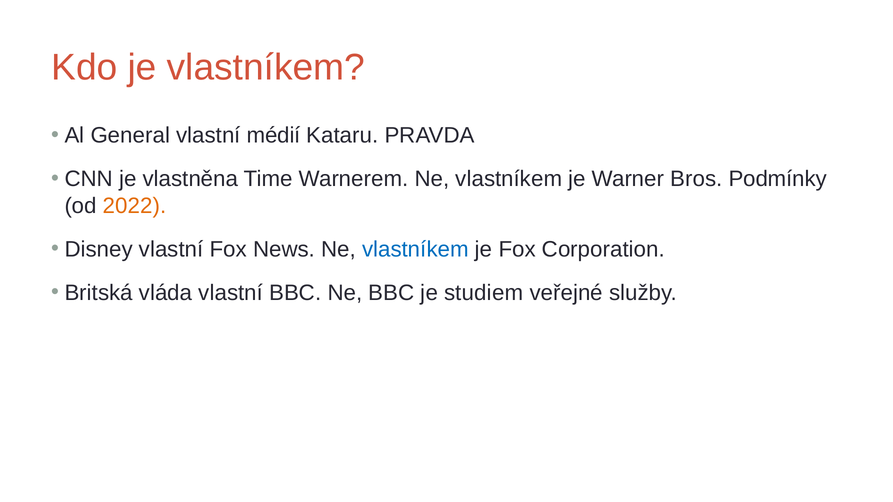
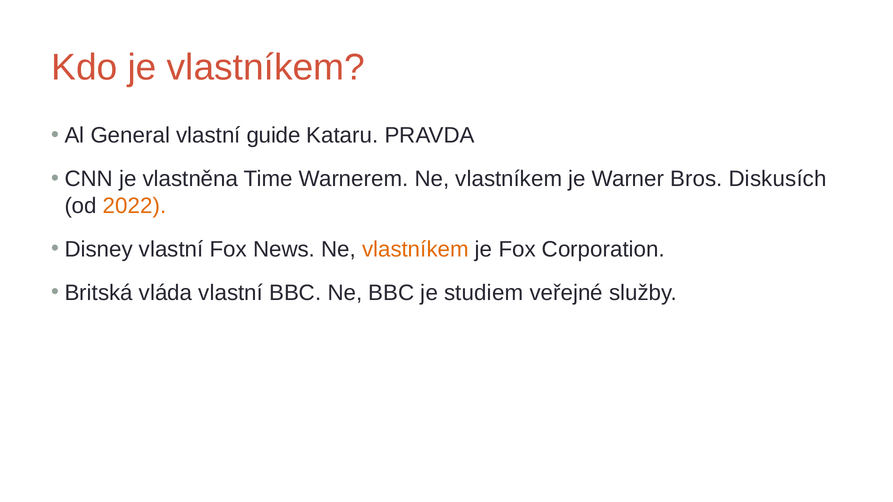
médií: médií -> guide (274, 135)
Podmínky: Podmínky -> Diskusích (778, 179)
vlastníkem colour: blue -> orange (415, 249)
